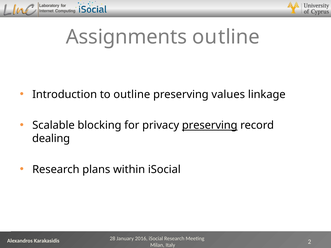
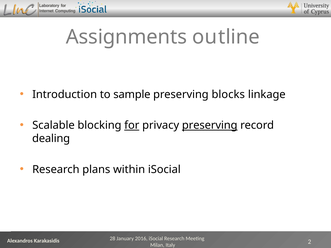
to outline: outline -> sample (132, 95)
values: values -> blocks (228, 95)
for underline: none -> present (132, 125)
